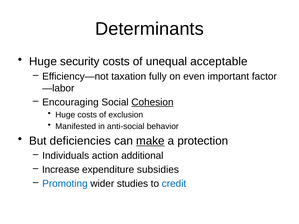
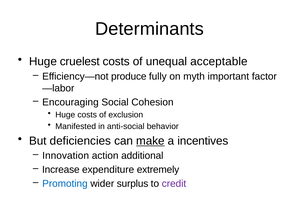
security: security -> cruelest (80, 62)
taxation: taxation -> produce (129, 76)
even: even -> myth (194, 76)
Cohesion underline: present -> none (152, 102)
protection: protection -> incentives (203, 141)
Individuals: Individuals -> Innovation (66, 156)
subsidies: subsidies -> extremely (158, 170)
studies: studies -> surplus (133, 184)
credit colour: blue -> purple (174, 184)
